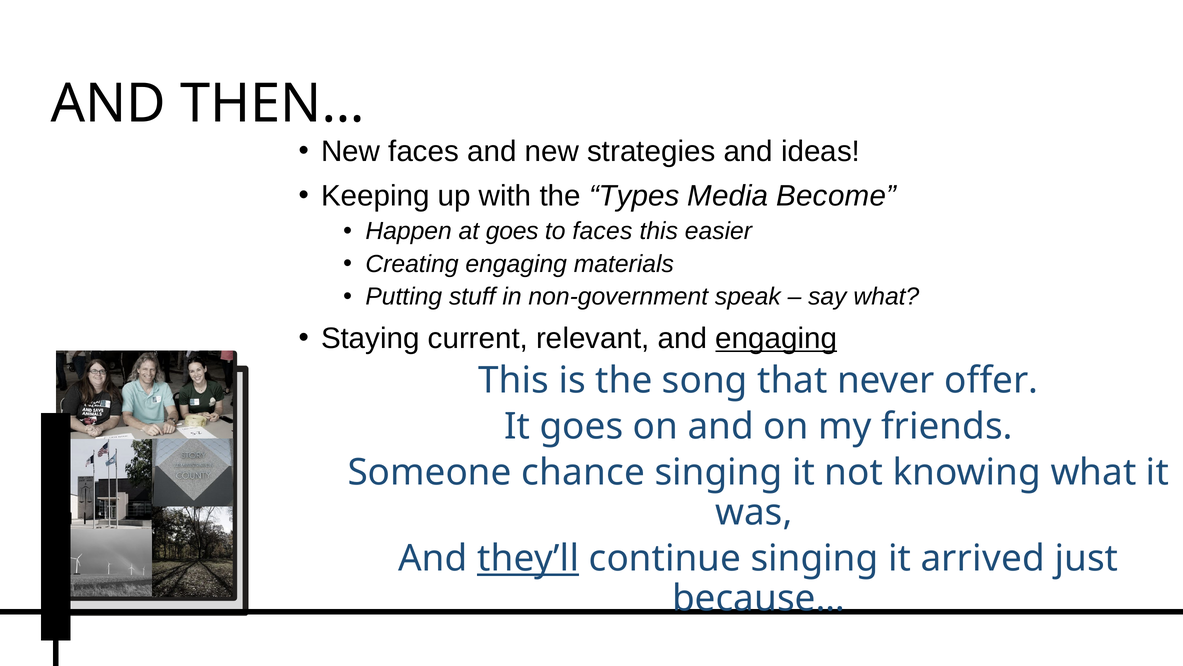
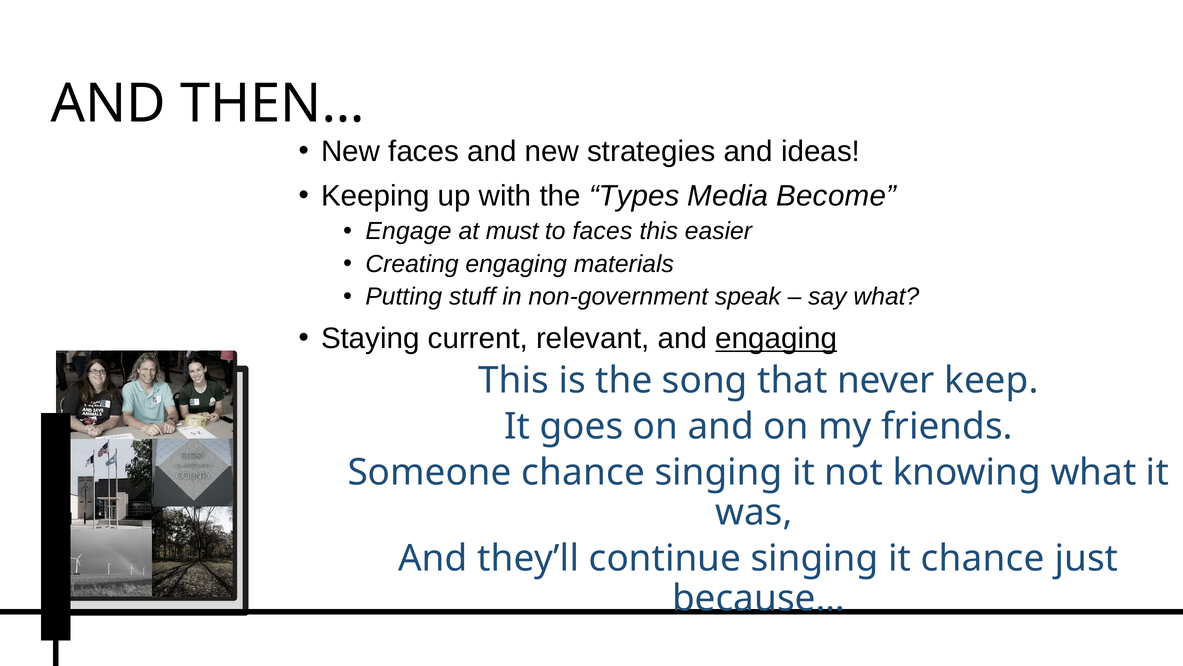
Happen: Happen -> Engage (408, 231)
at goes: goes -> must (512, 231)
offer: offer -> keep (991, 380)
they’ll underline: present -> none (528, 558)
it arrived: arrived -> chance (983, 558)
